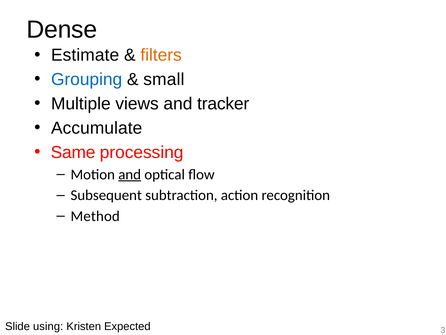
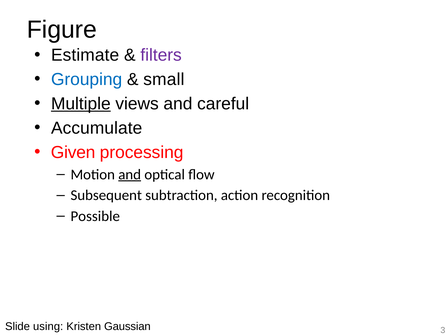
Dense: Dense -> Figure (62, 29)
filters colour: orange -> purple (161, 55)
Multiple underline: none -> present (81, 104)
tracker: tracker -> careful (223, 104)
Same: Same -> Given (73, 152)
Method: Method -> Possible (95, 216)
Expected: Expected -> Gaussian (127, 326)
